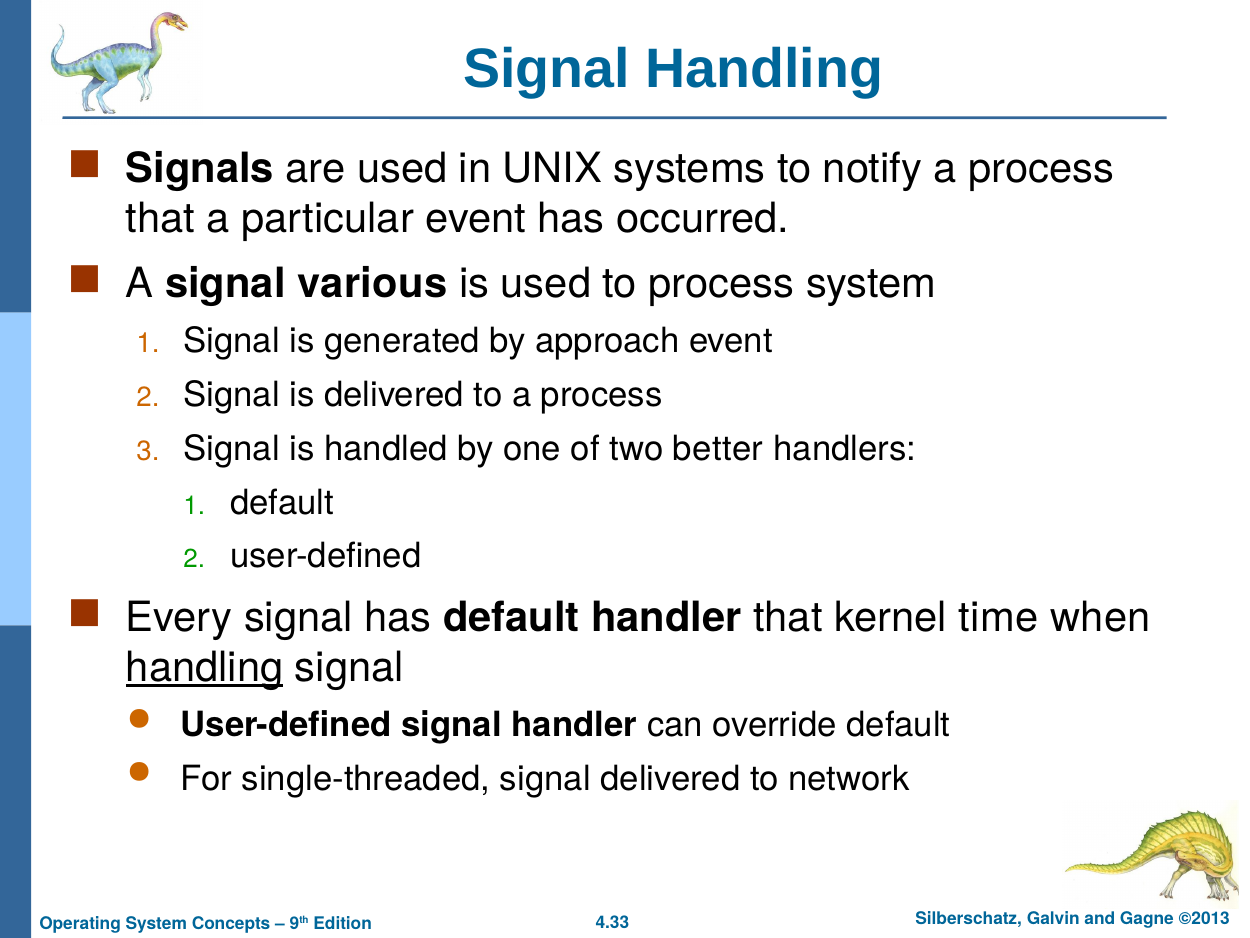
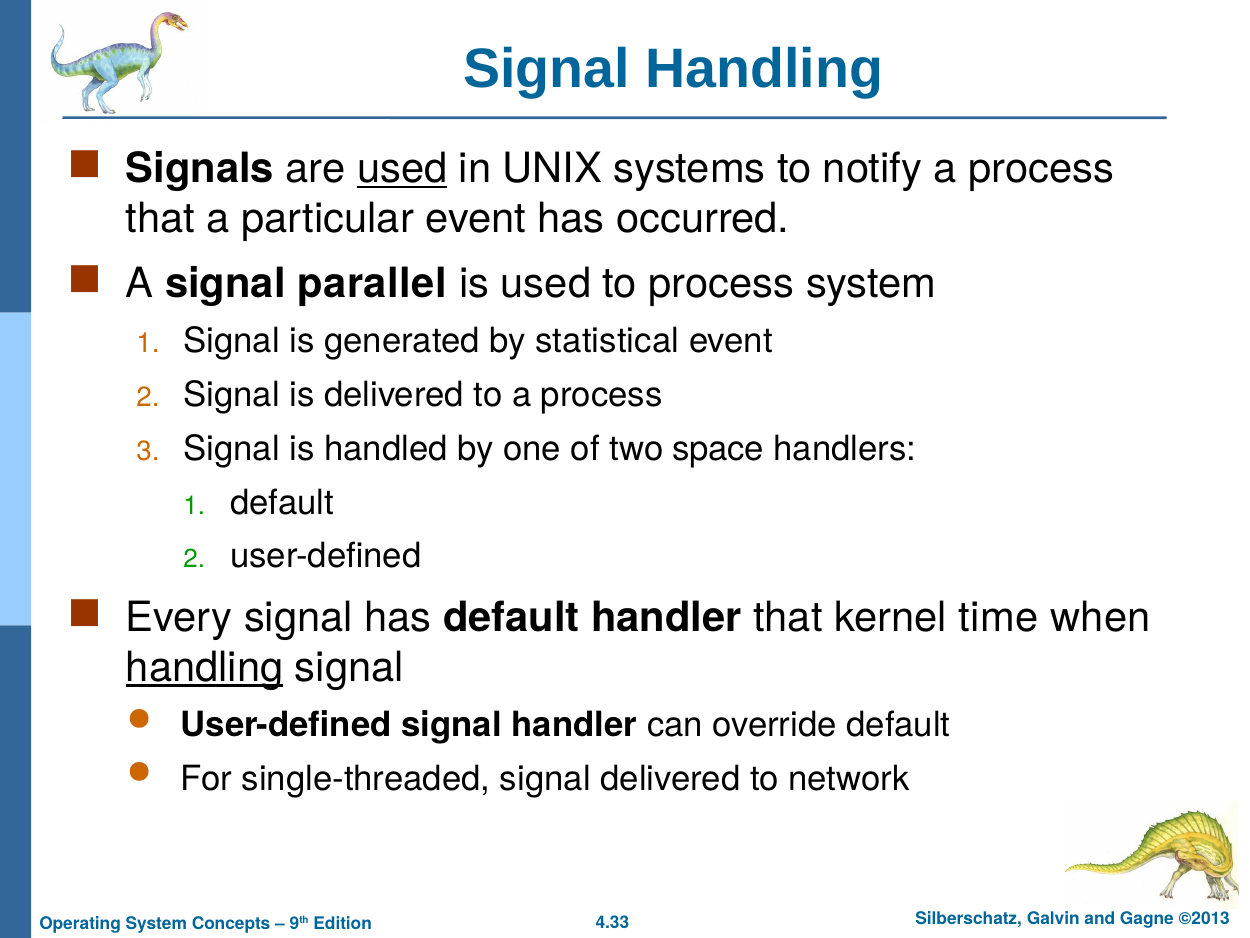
used underline: none -> present (402, 169)
various: various -> parallel (372, 283)
approach: approach -> statistical (607, 341)
better: better -> space (718, 449)
